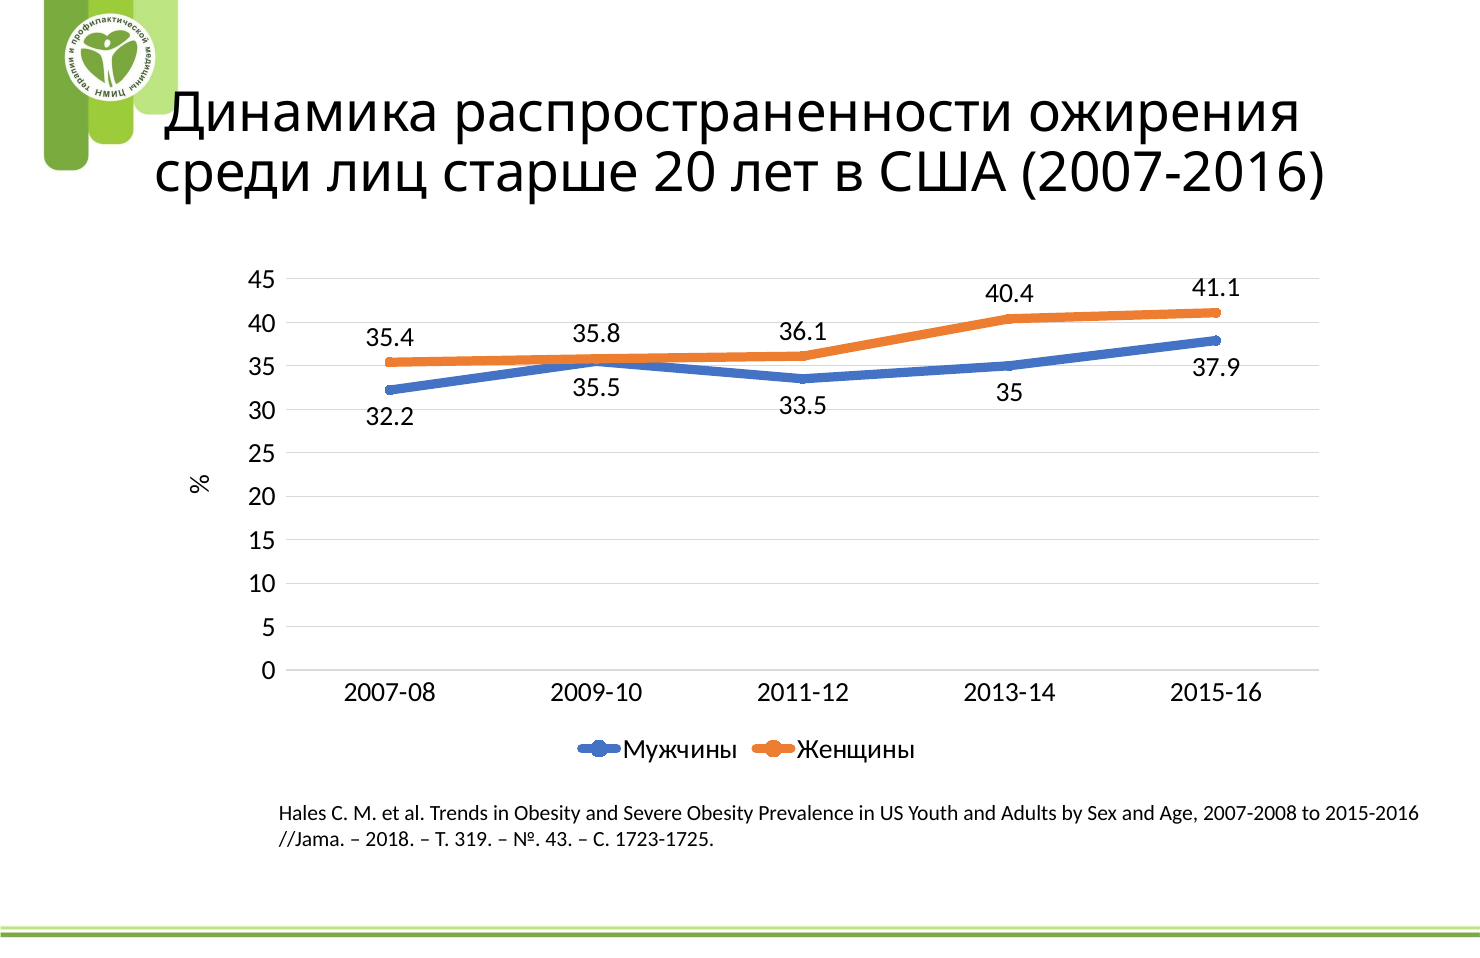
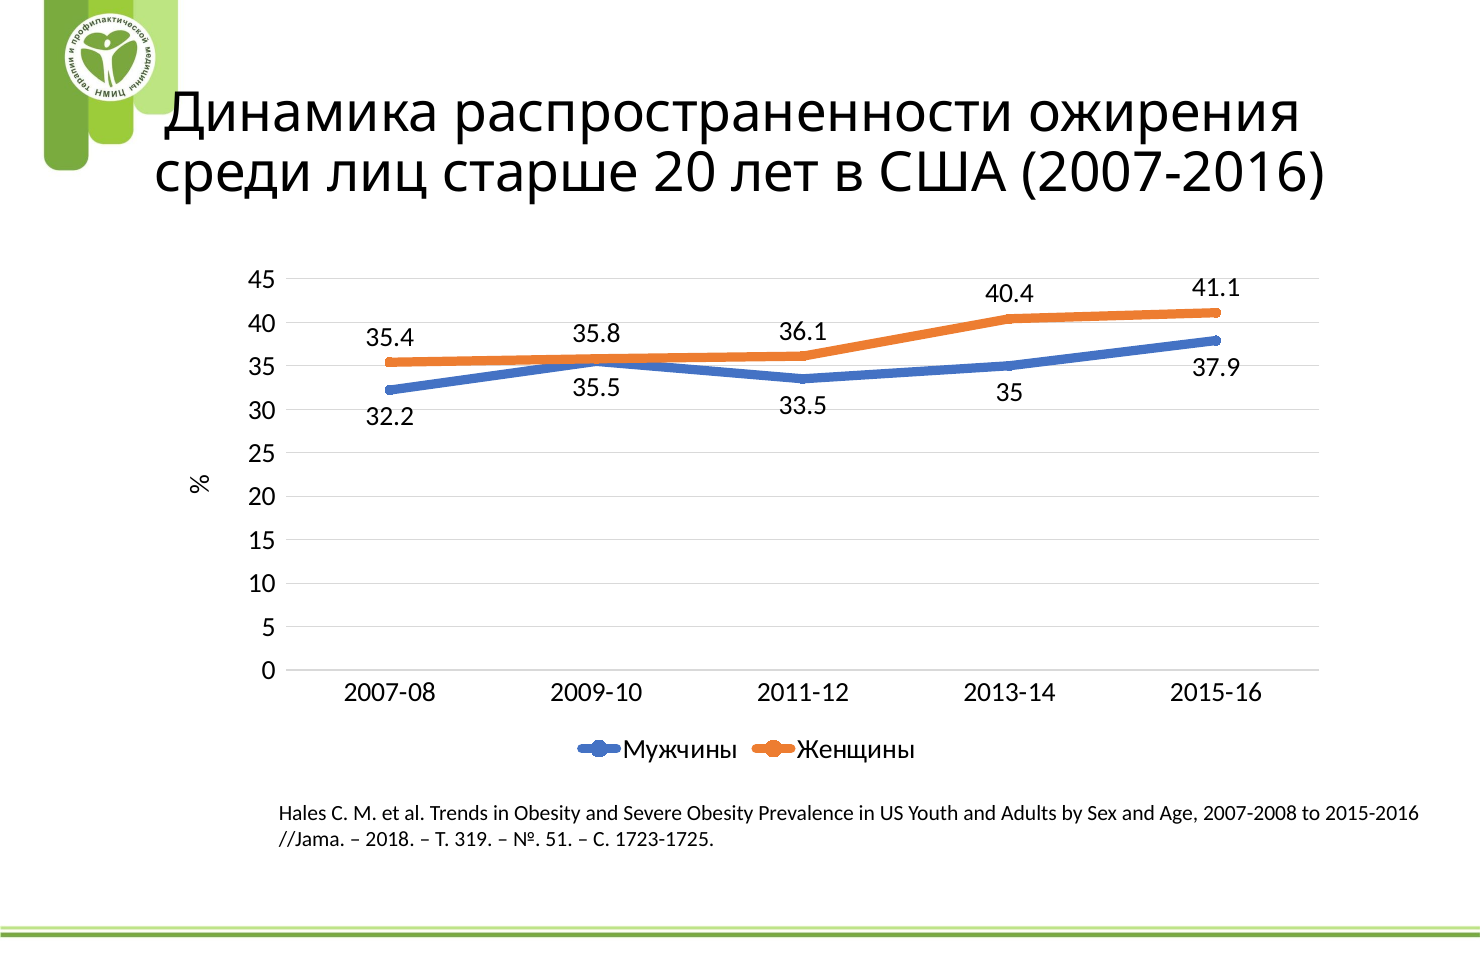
43: 43 -> 51 (559, 839)
